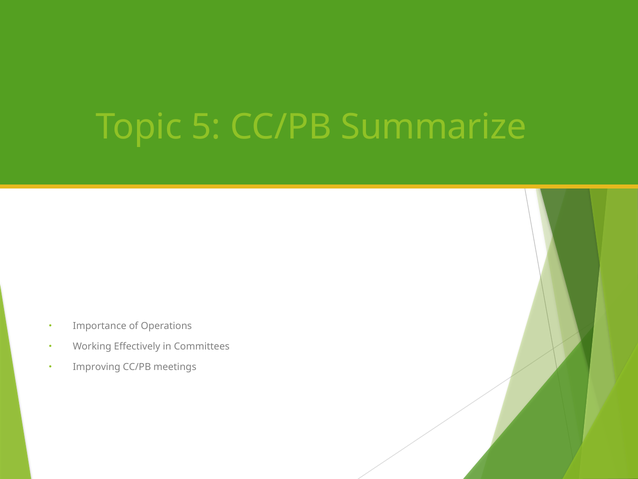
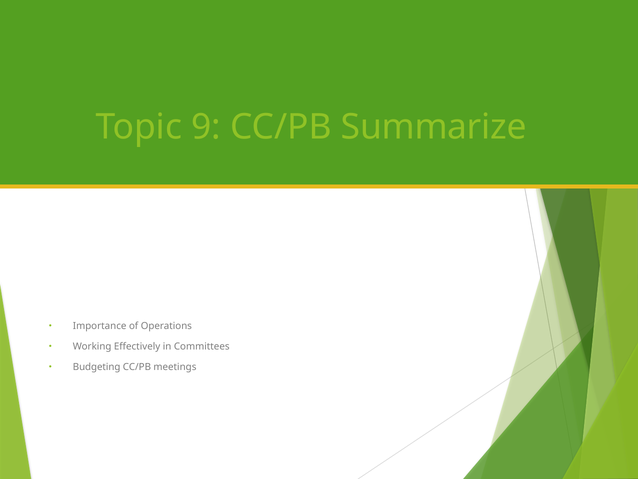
5: 5 -> 9 (206, 127)
Improving: Improving -> Budgeting (97, 367)
